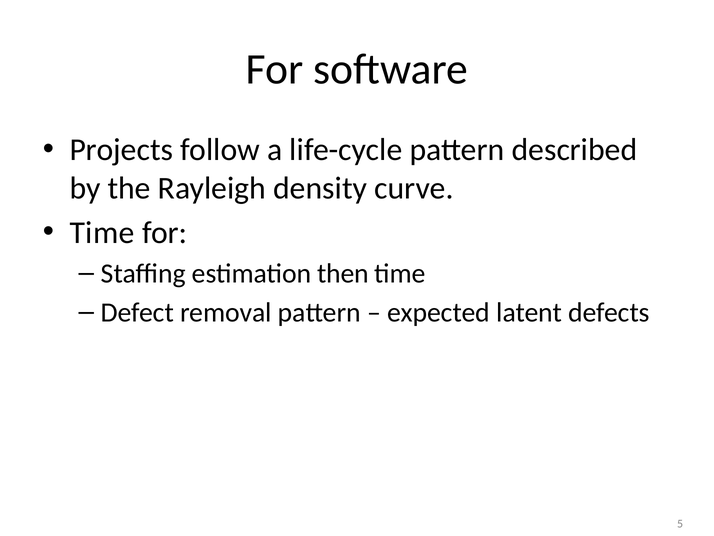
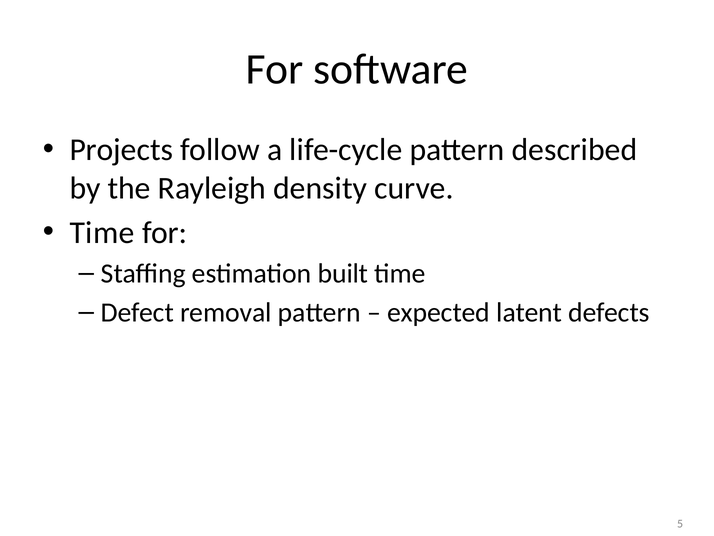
then: then -> built (343, 273)
